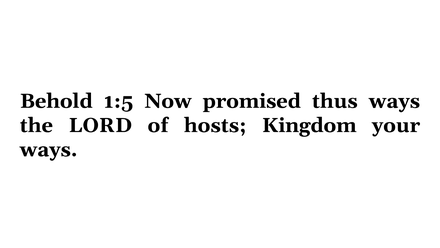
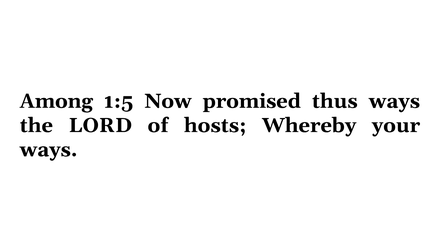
Behold: Behold -> Among (56, 101)
Kingdom: Kingdom -> Whereby (309, 125)
